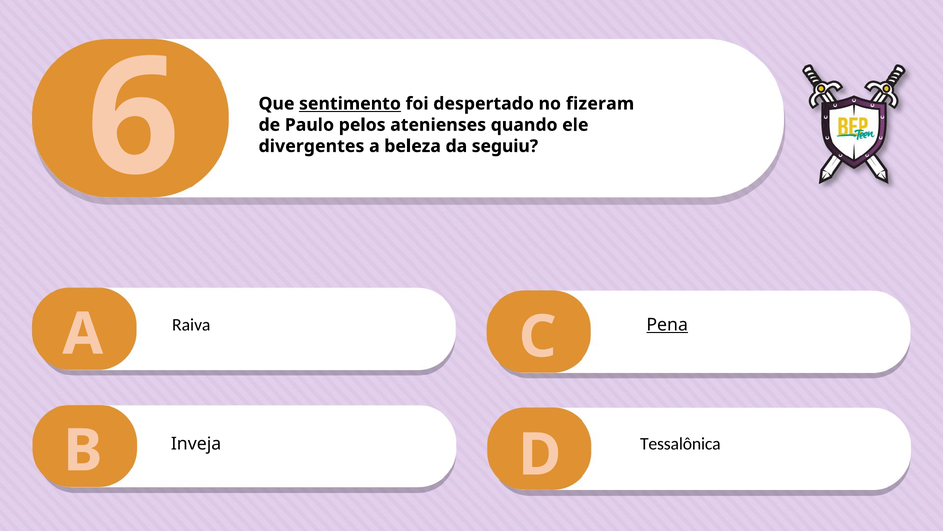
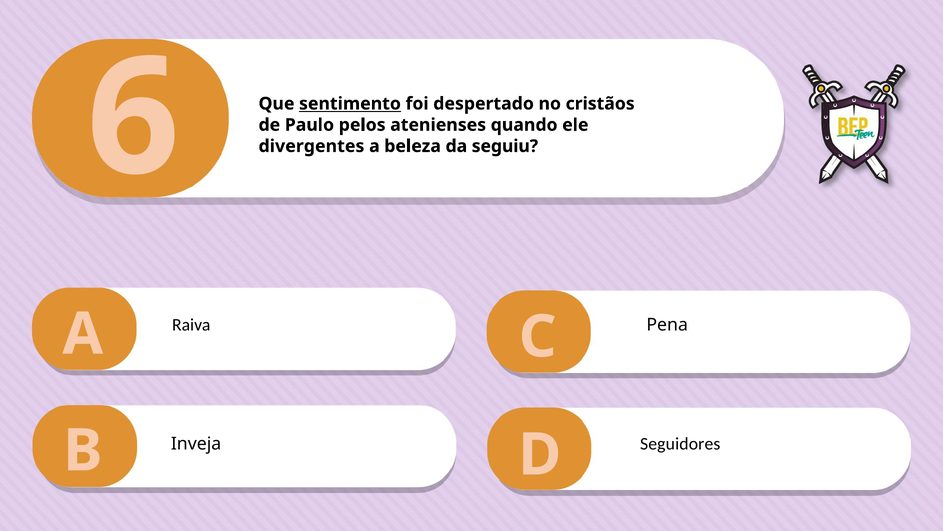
fizeram: fizeram -> cristãos (600, 104)
Pena underline: present -> none (667, 325)
Tessalônica: Tessalônica -> Seguidores (680, 443)
